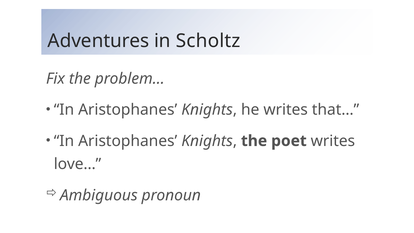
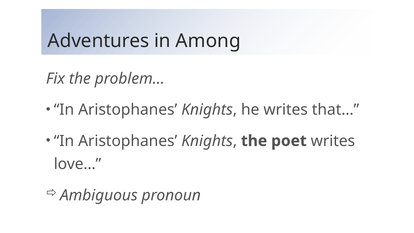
Scholtz: Scholtz -> Among (208, 41)
